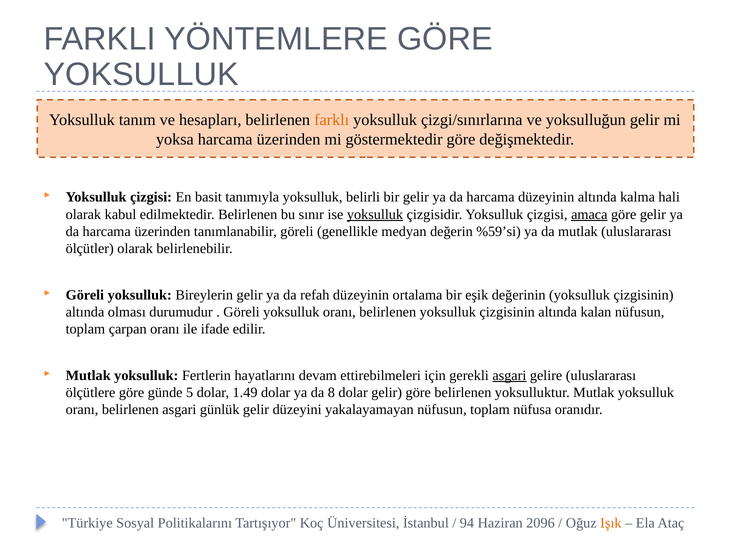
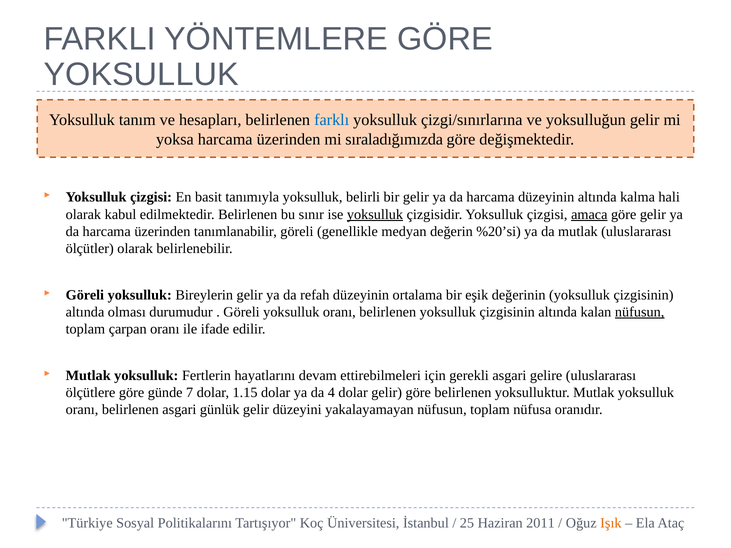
farklı colour: orange -> blue (332, 120)
göstermektedir: göstermektedir -> sıraladığımızda (394, 139)
%59’si: %59’si -> %20’si (499, 232)
nüfusun underline: none -> present (640, 312)
asgari underline: present -> none (509, 376)
5: 5 -> 7 (190, 393)
1.49: 1.49 -> 1.15 (245, 393)
8: 8 -> 4 (331, 393)
94: 94 -> 25 (467, 523)
2096: 2096 -> 2011 (540, 523)
